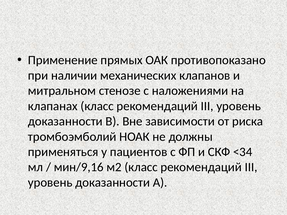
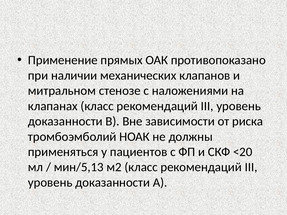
<34: <34 -> <20 (243, 152)
мин/9,16: мин/9,16 -> мин/5,13 (79, 167)
